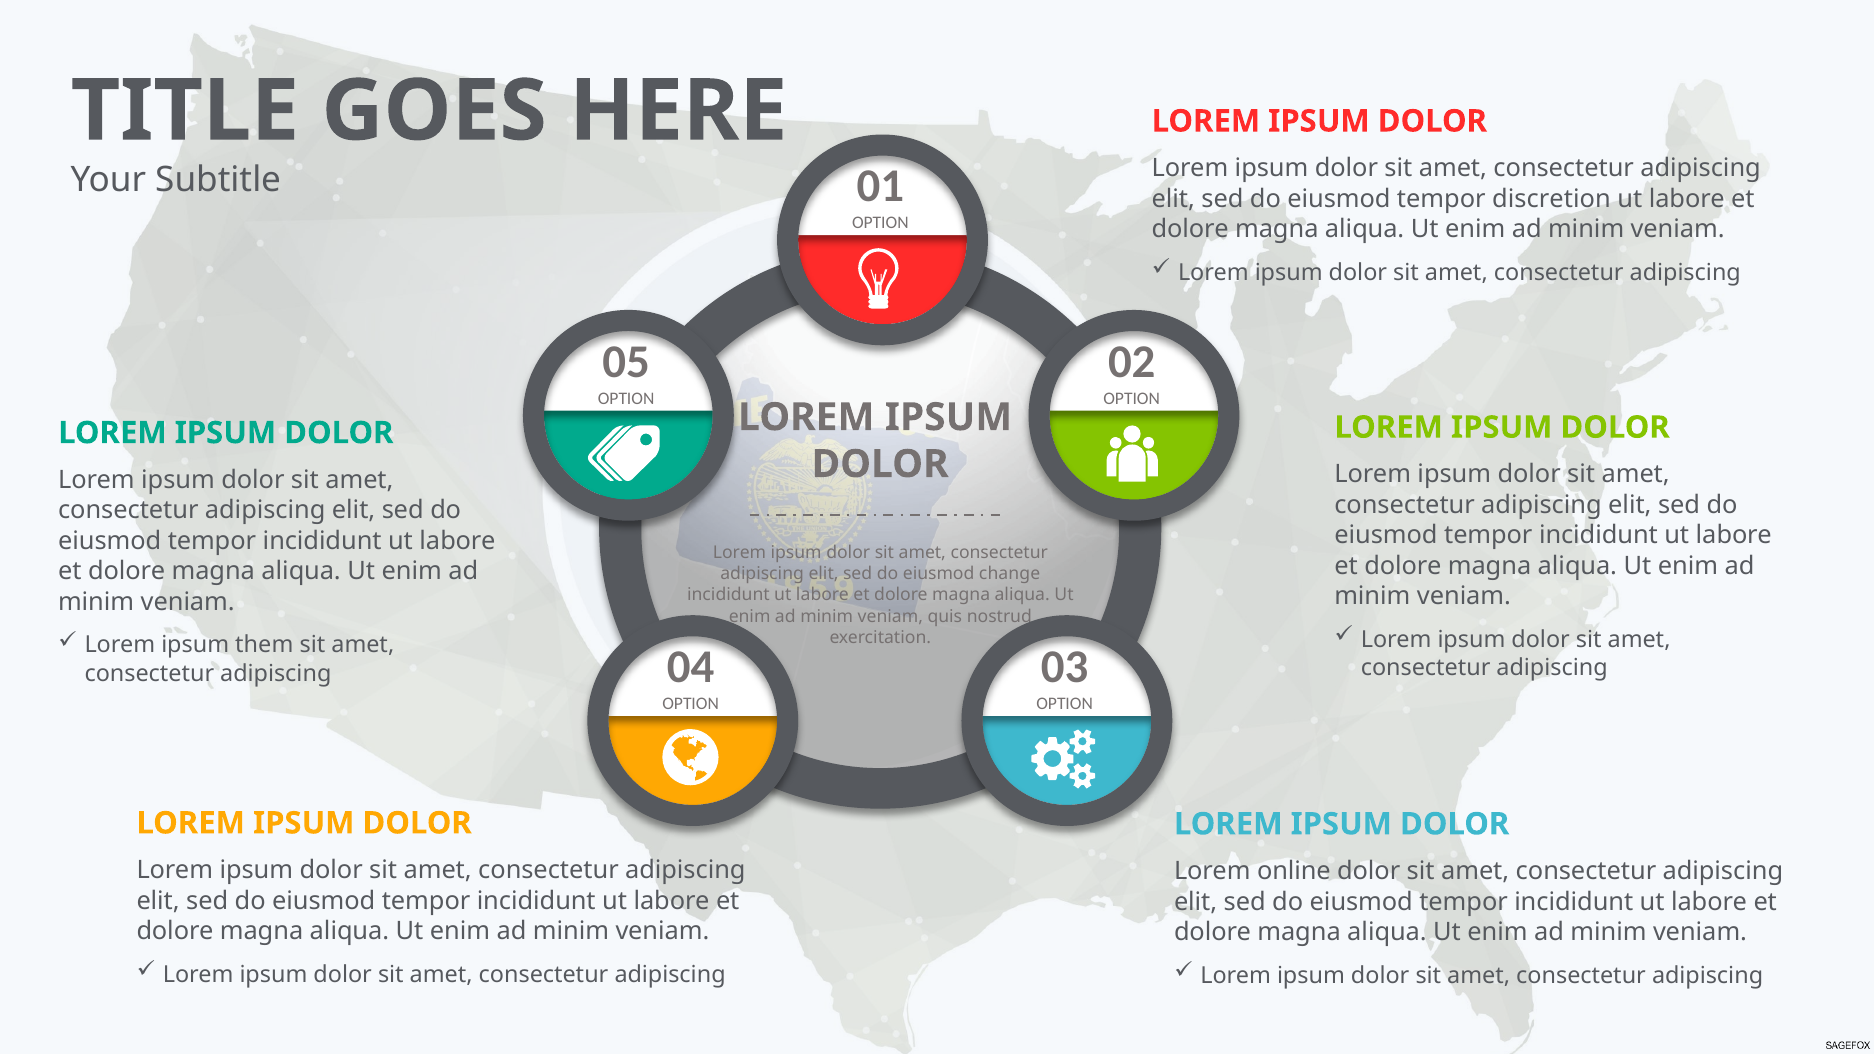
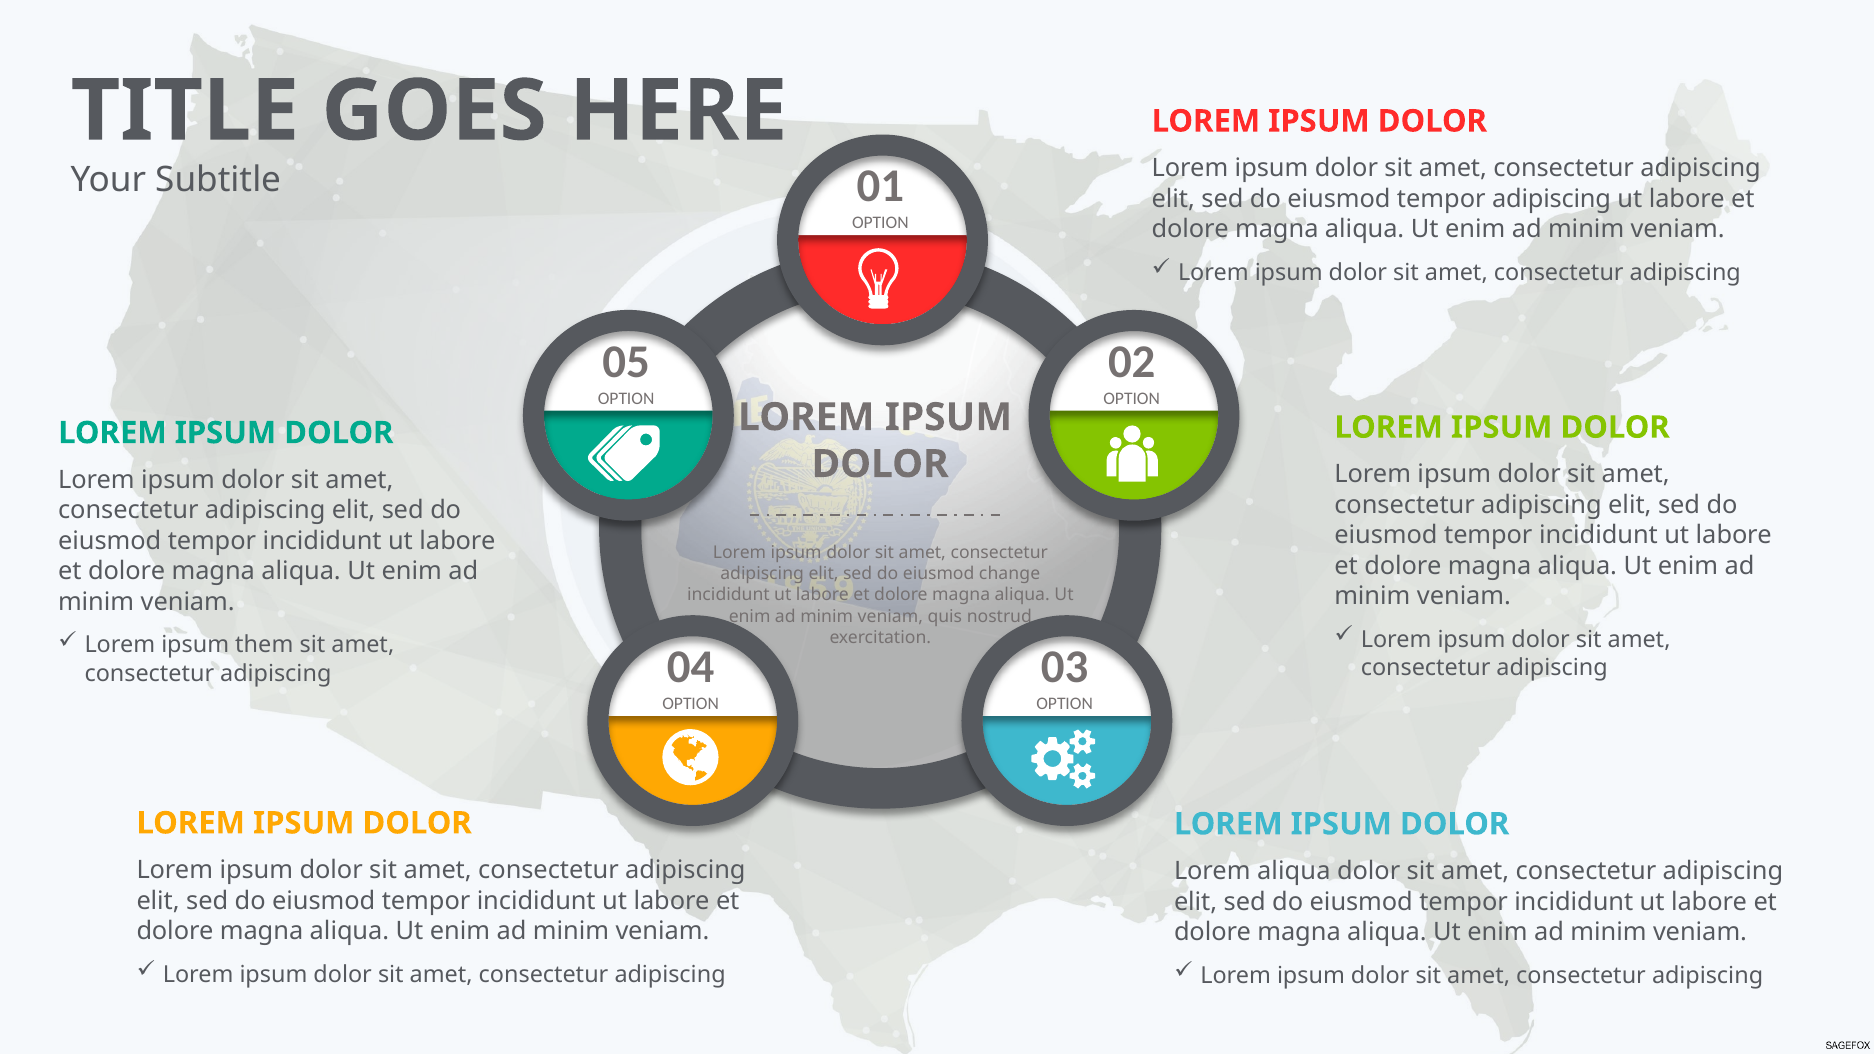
tempor discretion: discretion -> adipiscing (1552, 199)
Lorem online: online -> aliqua (1294, 871)
